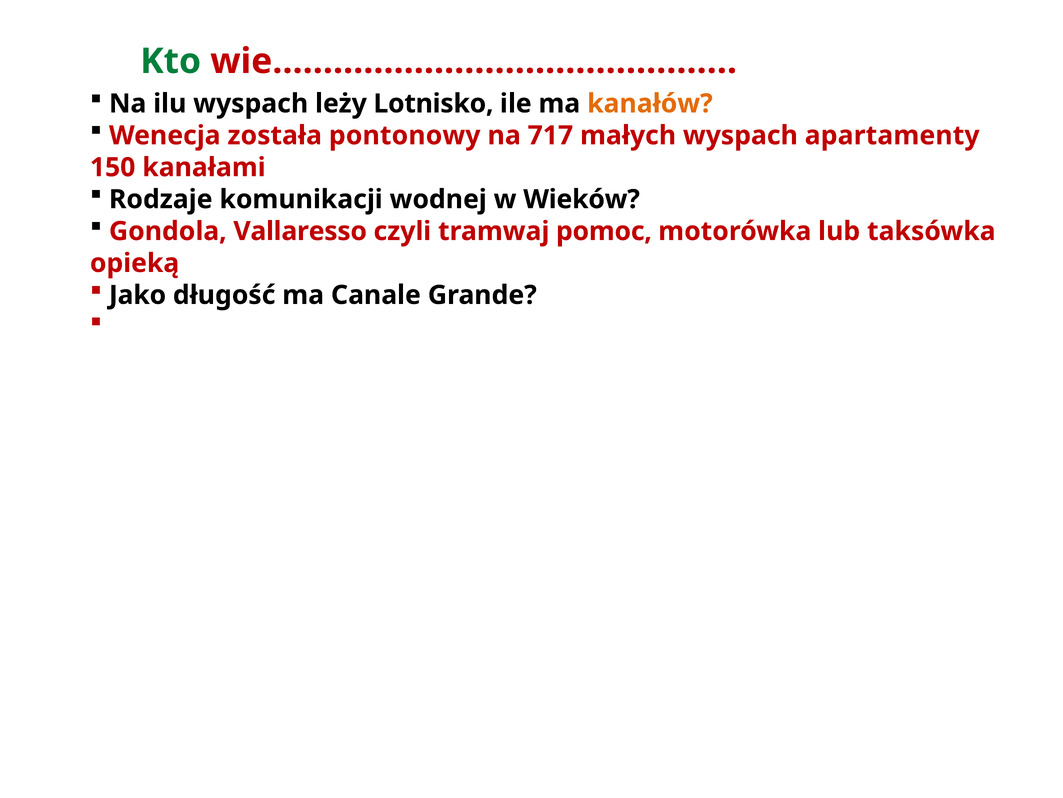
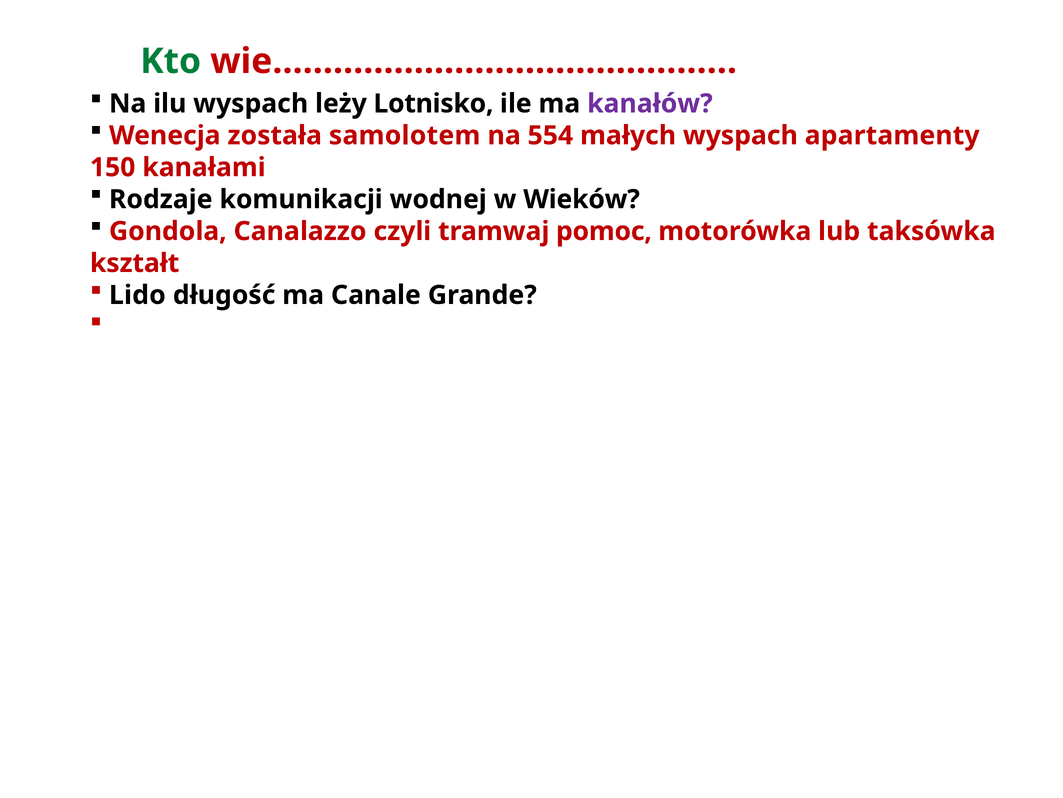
kanałów colour: orange -> purple (650, 104)
pontonowy: pontonowy -> samolotem (405, 135)
717: 717 -> 554 (550, 135)
Vallaresso: Vallaresso -> Canalazzo (300, 231)
opieką: opieką -> kształt (135, 263)
Jako: Jako -> Lido (137, 295)
